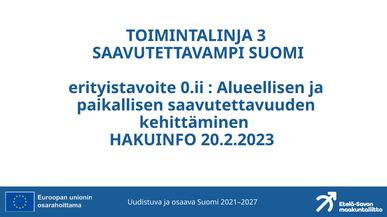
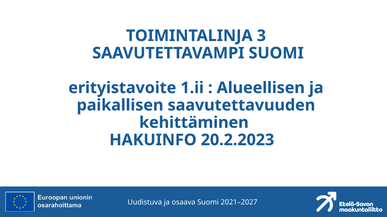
0.ii: 0.ii -> 1.ii (192, 88)
